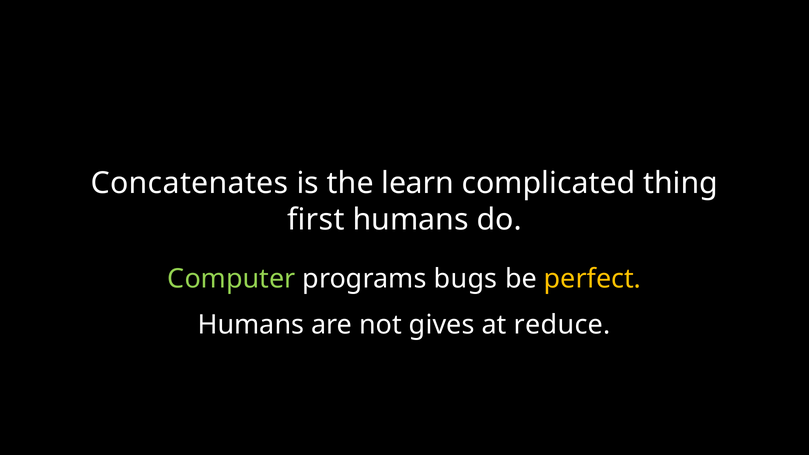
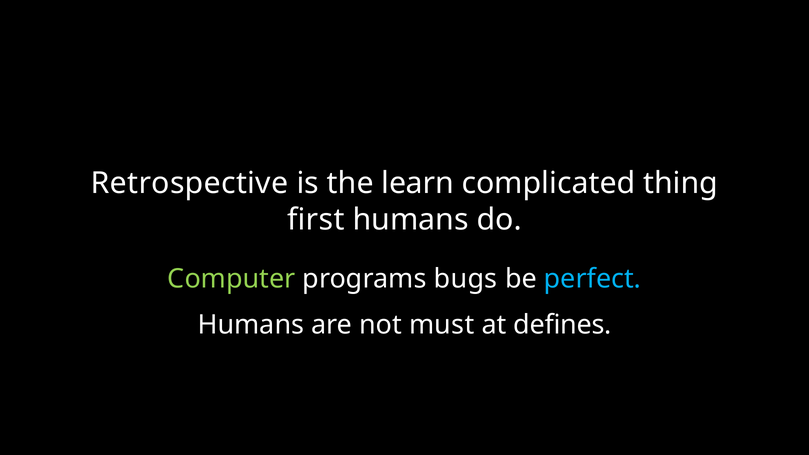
Concatenates: Concatenates -> Retrospective (190, 183)
perfect colour: yellow -> light blue (593, 279)
gives: gives -> must (442, 325)
reduce: reduce -> defines (562, 325)
